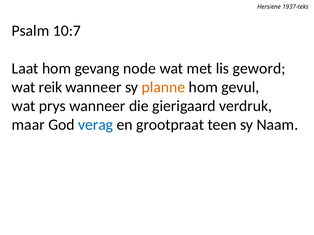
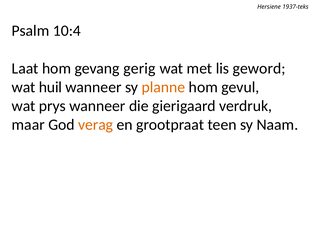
10:7: 10:7 -> 10:4 (67, 31)
node: node -> gerig (139, 69)
reik: reik -> huil (50, 87)
verag colour: blue -> orange (96, 125)
